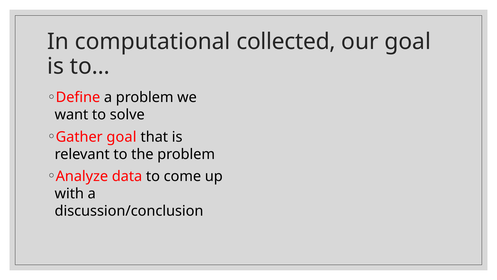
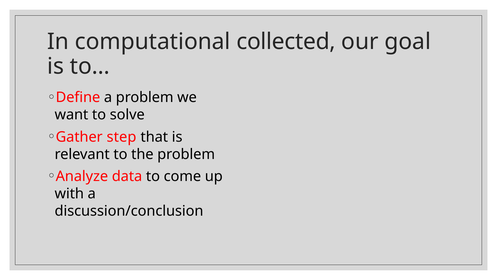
Gather goal: goal -> step (121, 137)
